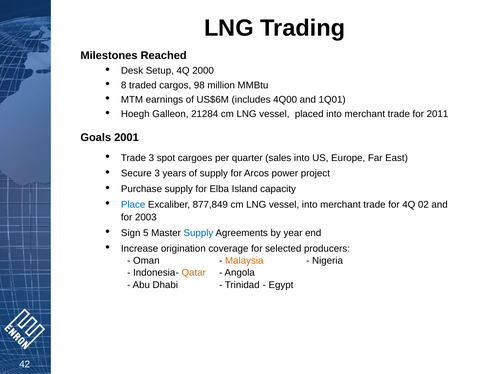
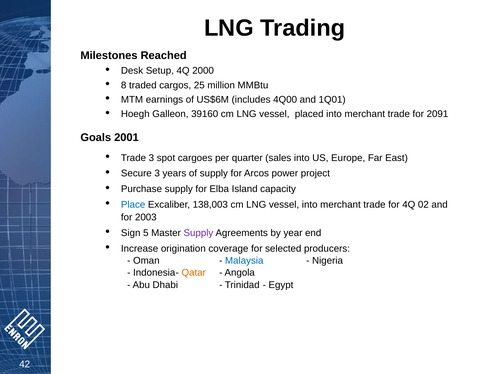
98: 98 -> 25 (199, 85)
21284: 21284 -> 39160 (205, 114)
2011: 2011 -> 2091 (437, 114)
877,849: 877,849 -> 138,003 (210, 205)
Supply colour: blue -> purple (198, 233)
Malaysia colour: orange -> blue (244, 261)
